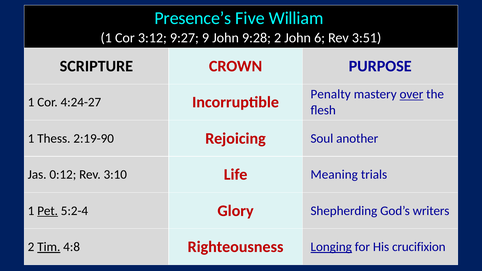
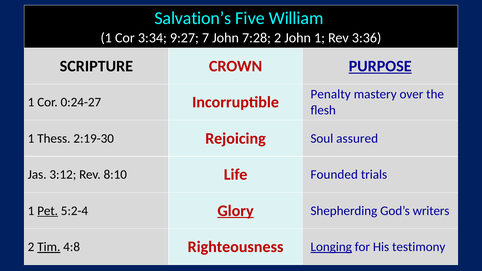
Presence’s: Presence’s -> Salvation’s (193, 18)
3:12: 3:12 -> 3:34 (152, 38)
9: 9 -> 7 (206, 38)
9:28: 9:28 -> 7:28 (256, 38)
John 6: 6 -> 1 (320, 38)
3:51: 3:51 -> 3:36 (367, 38)
PURPOSE underline: none -> present (380, 66)
over underline: present -> none (411, 94)
4:24-27: 4:24-27 -> 0:24-27 (81, 102)
2:19-90: 2:19-90 -> 2:19-30 (94, 139)
another: another -> assured (357, 139)
0:12: 0:12 -> 3:12 (63, 175)
3:10: 3:10 -> 8:10 (115, 175)
Meaning: Meaning -> Founded (334, 175)
Glory underline: none -> present (236, 211)
crucifixion: crucifixion -> testimony (419, 247)
